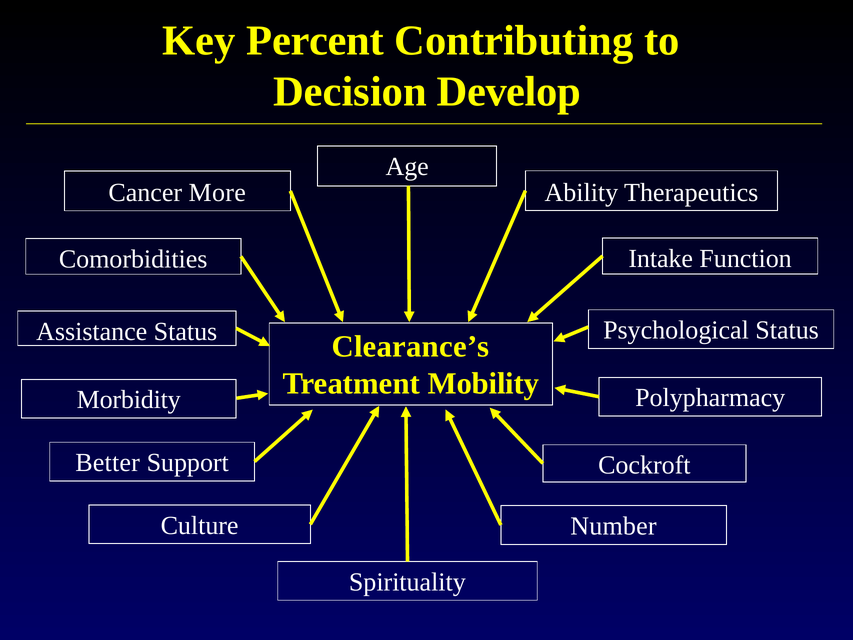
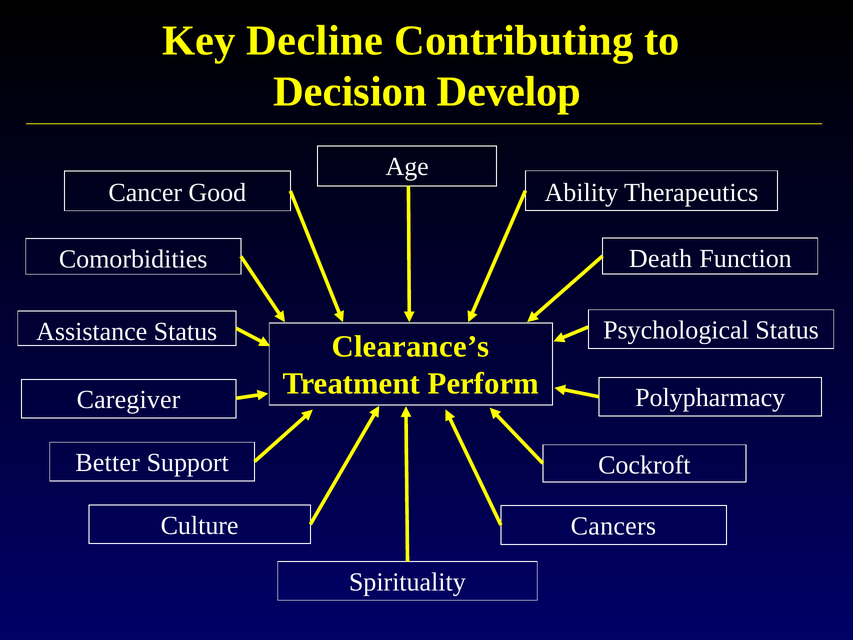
Percent: Percent -> Decline (315, 40)
More: More -> Good (217, 193)
Intake: Intake -> Death (661, 258)
Mobility: Mobility -> Perform (483, 384)
Morbidity: Morbidity -> Caregiver (129, 400)
Number: Number -> Cancers (613, 526)
